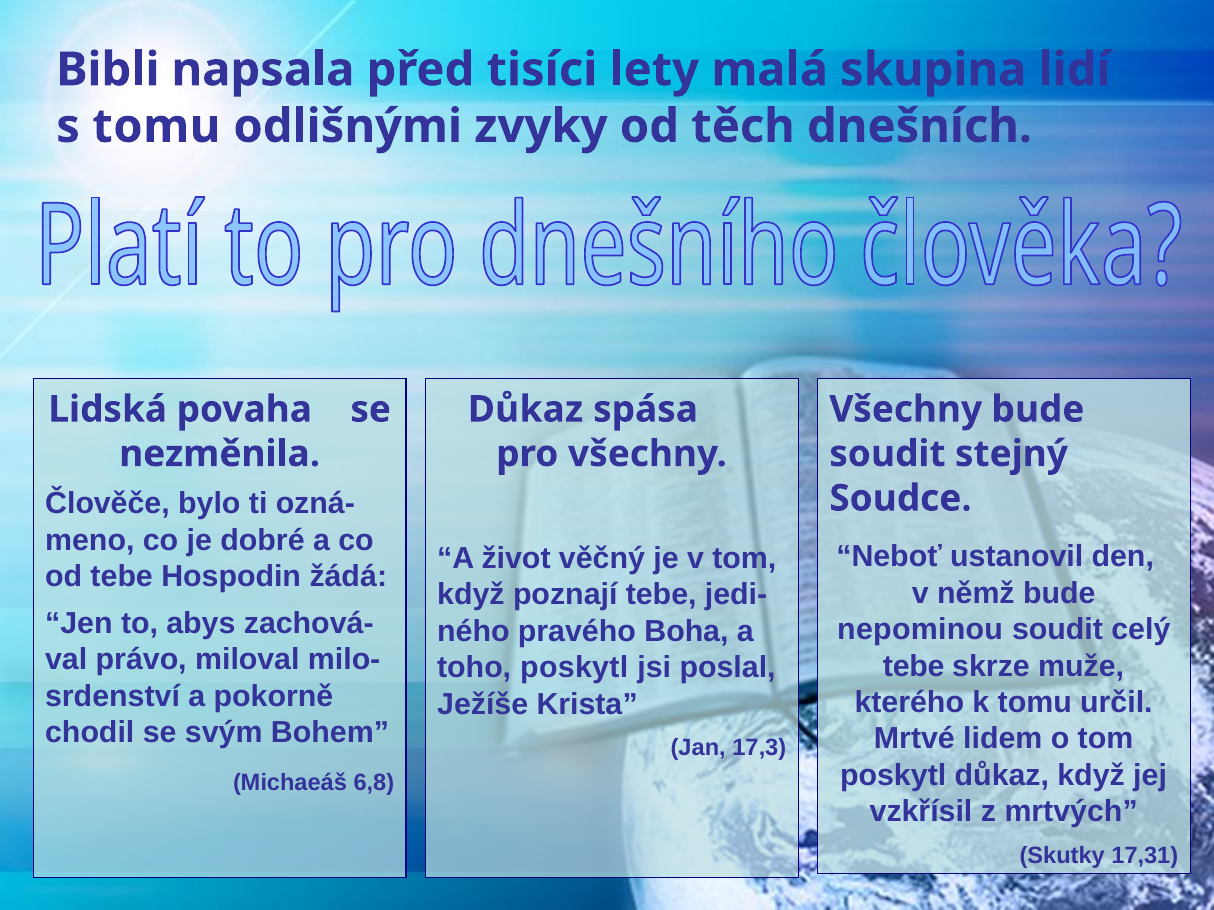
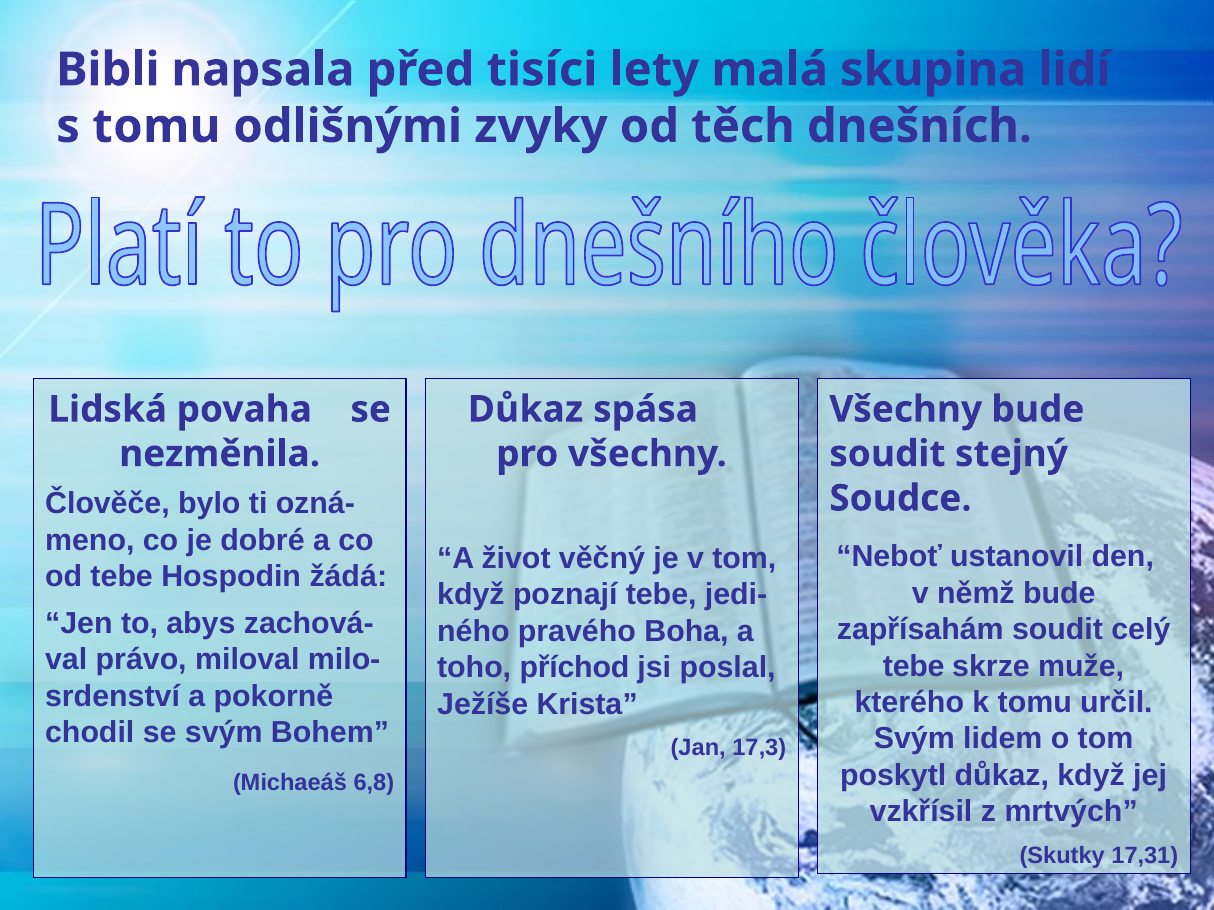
nepominou: nepominou -> zapřísahám (920, 630)
toho poskytl: poskytl -> příchod (574, 668)
Mrtvé: Mrtvé -> Svým (914, 739)
